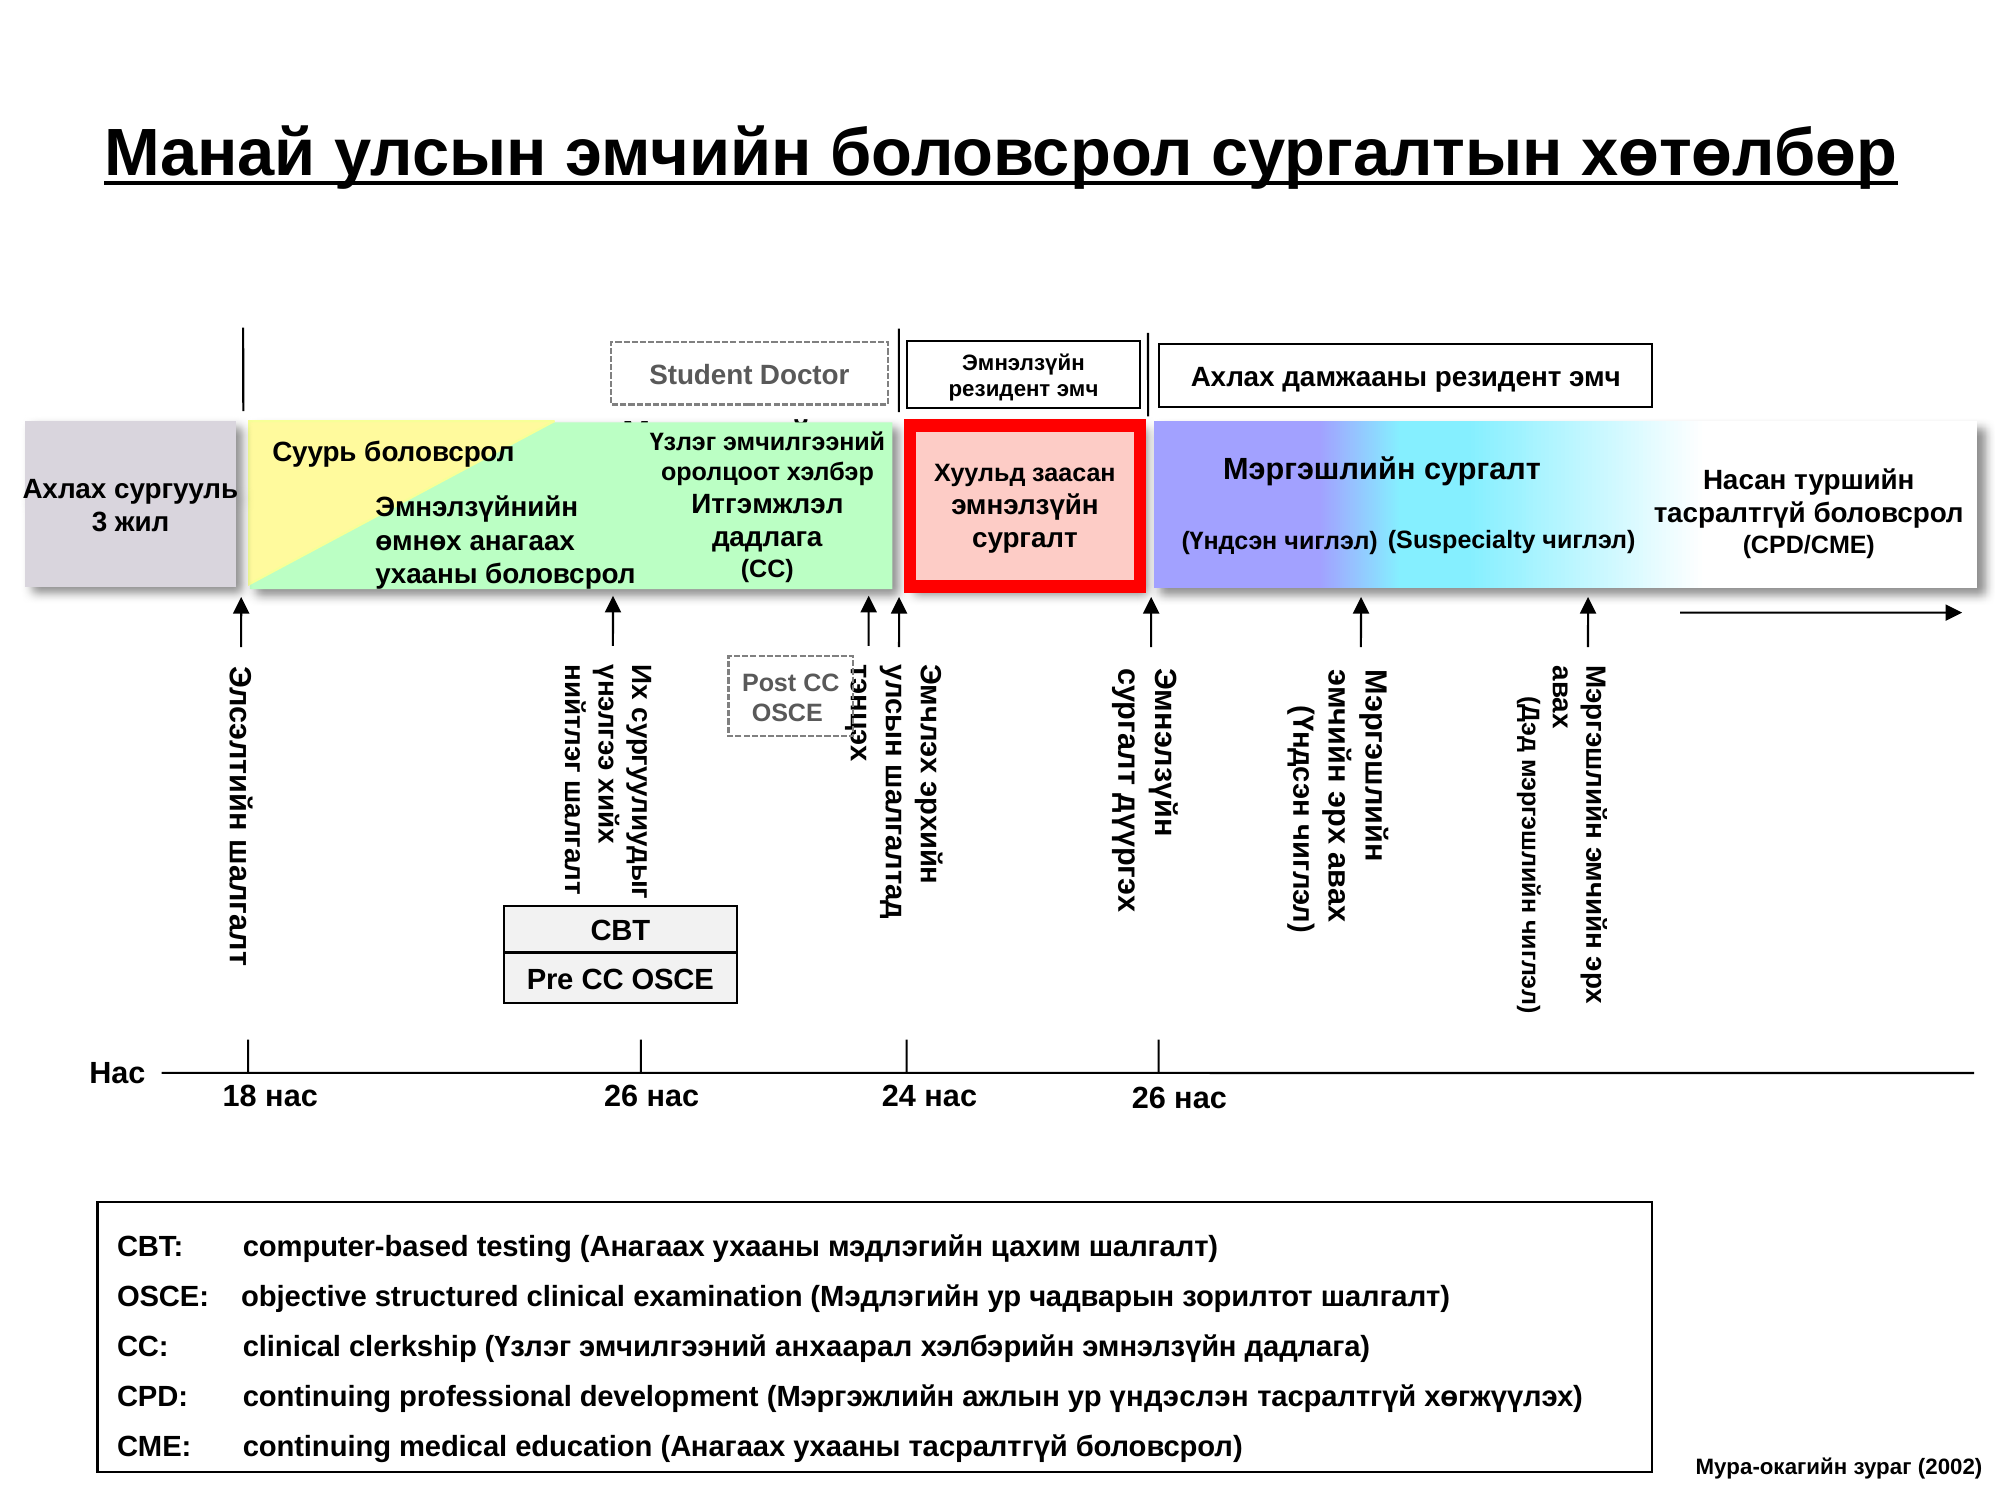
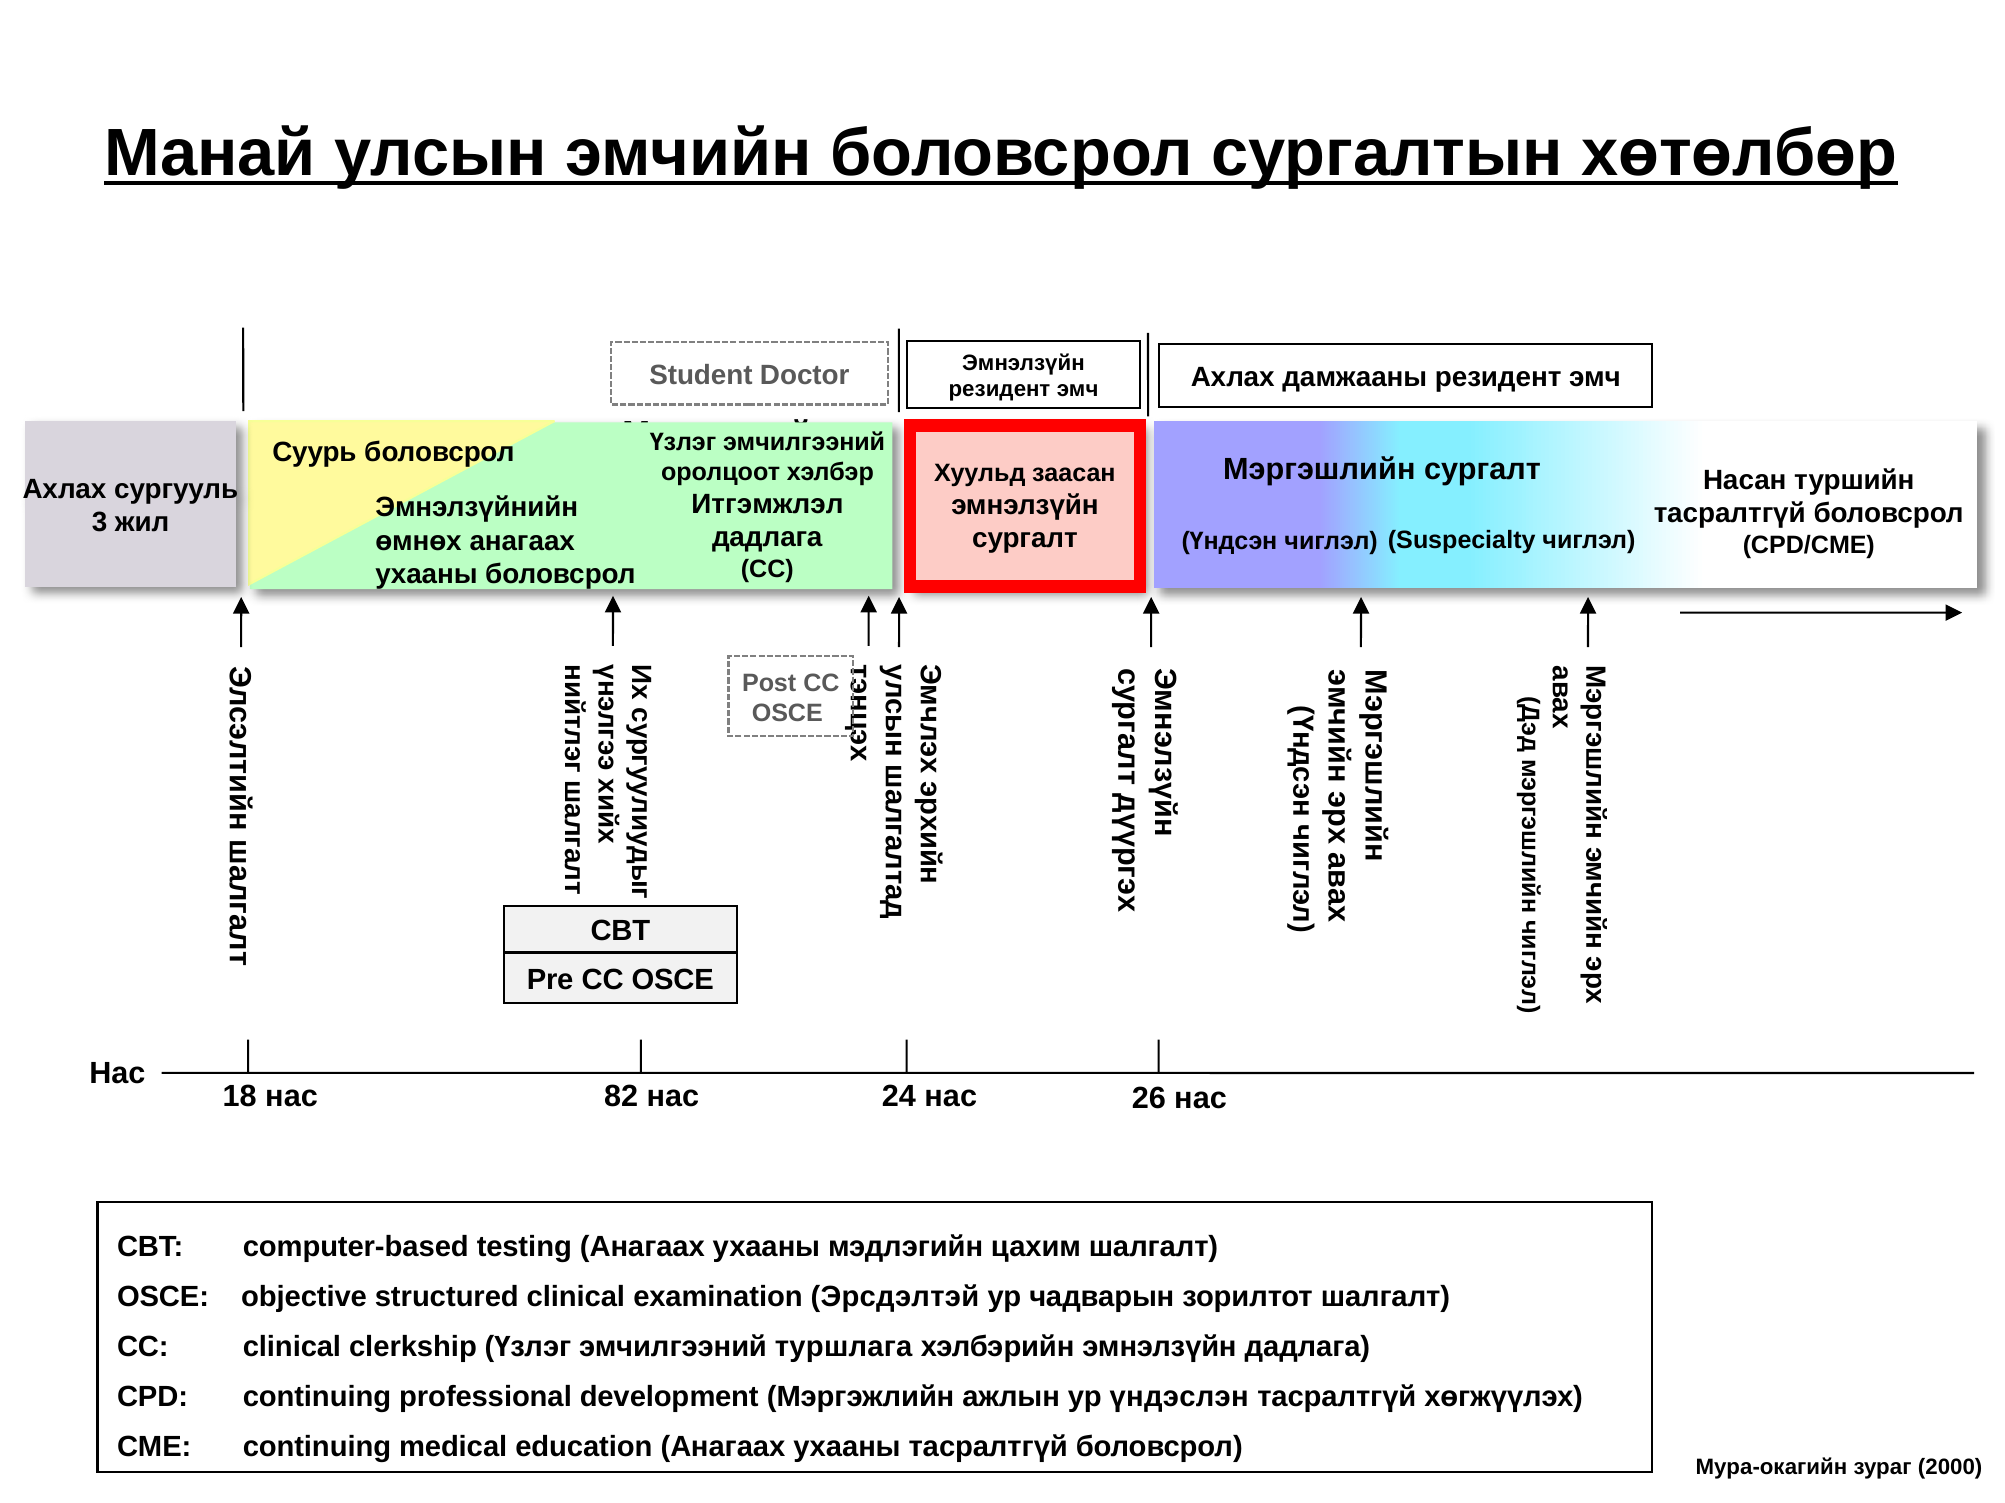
нас 26: 26 -> 82 (621, 1097)
examination Мэдлэгийн: Мэдлэгийн -> Эрсдэлтэй (895, 1297)
анхаарал: анхаарал -> туршлага (844, 1347)
2002: 2002 -> 2000 (1950, 1468)
